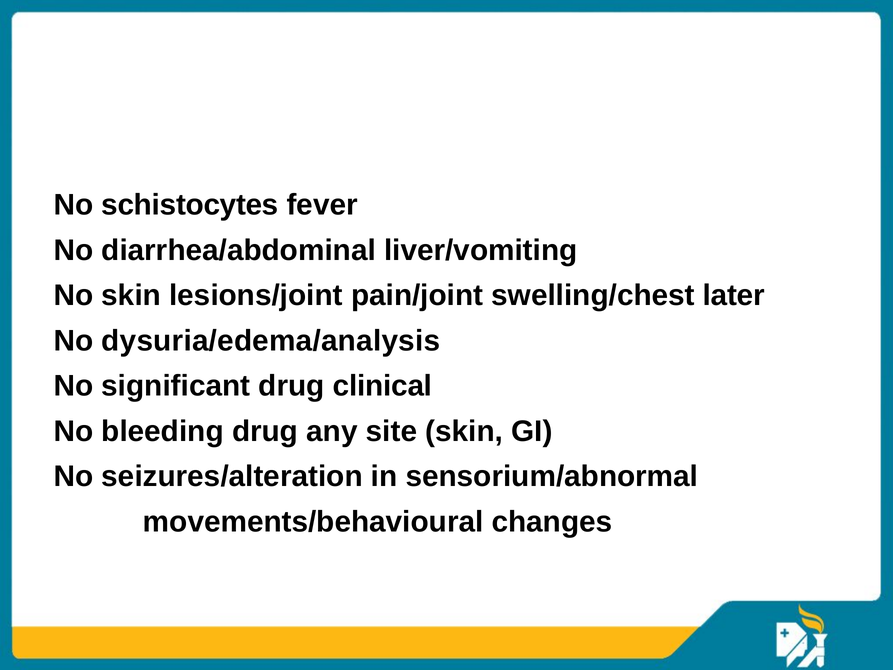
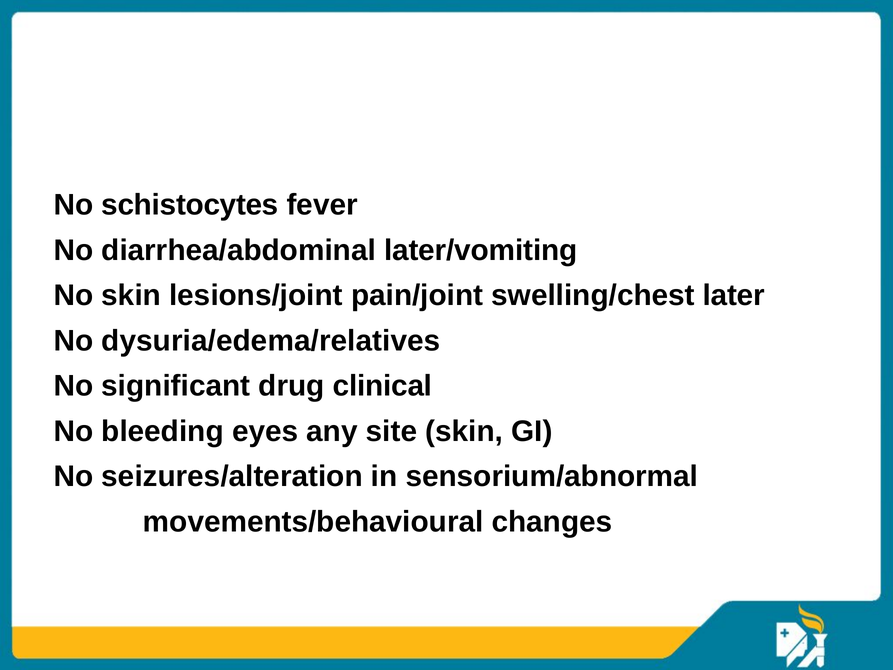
liver/vomiting: liver/vomiting -> later/vomiting (481, 250)
dysuria/edema/analysis: dysuria/edema/analysis -> dysuria/edema/relatives (271, 341)
bleeding drug: drug -> eyes (265, 431)
